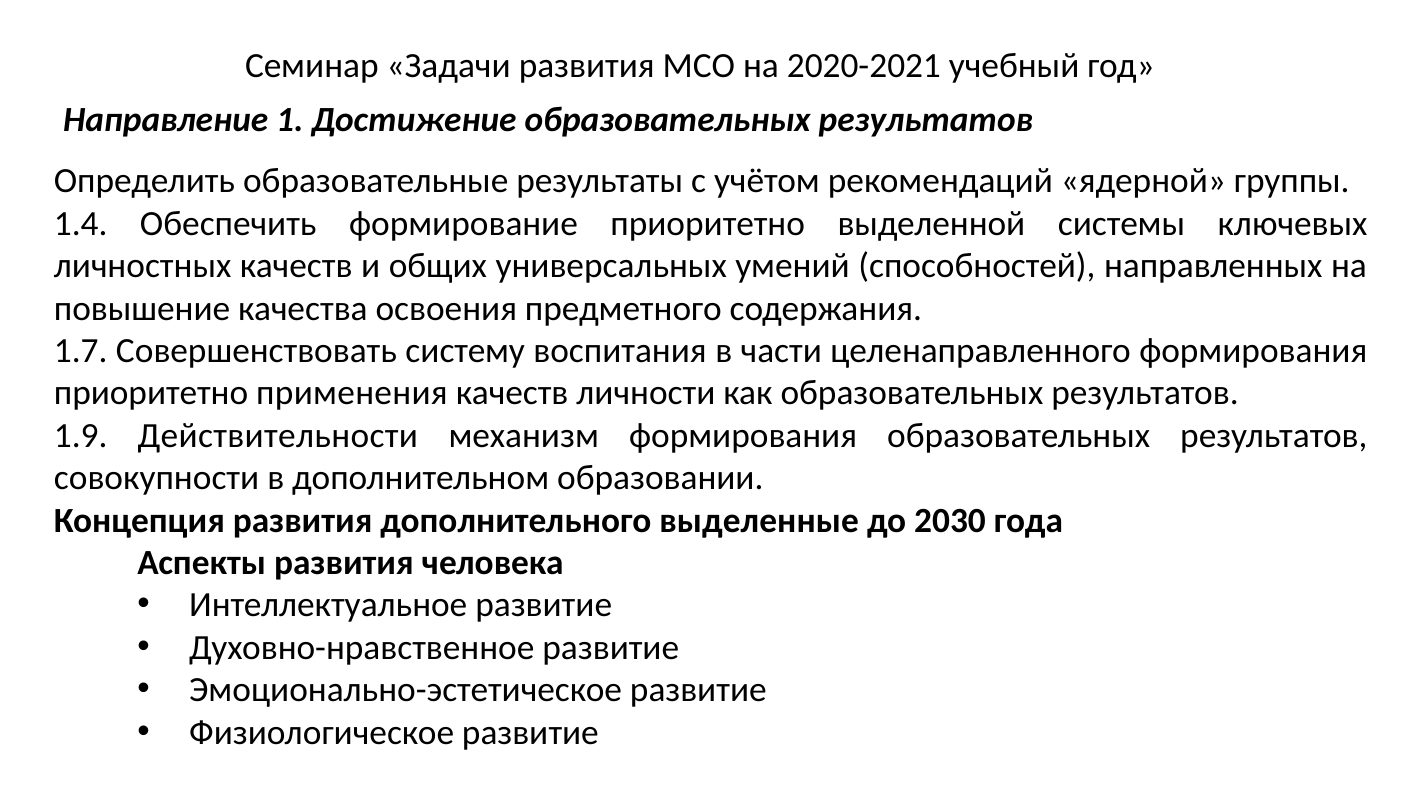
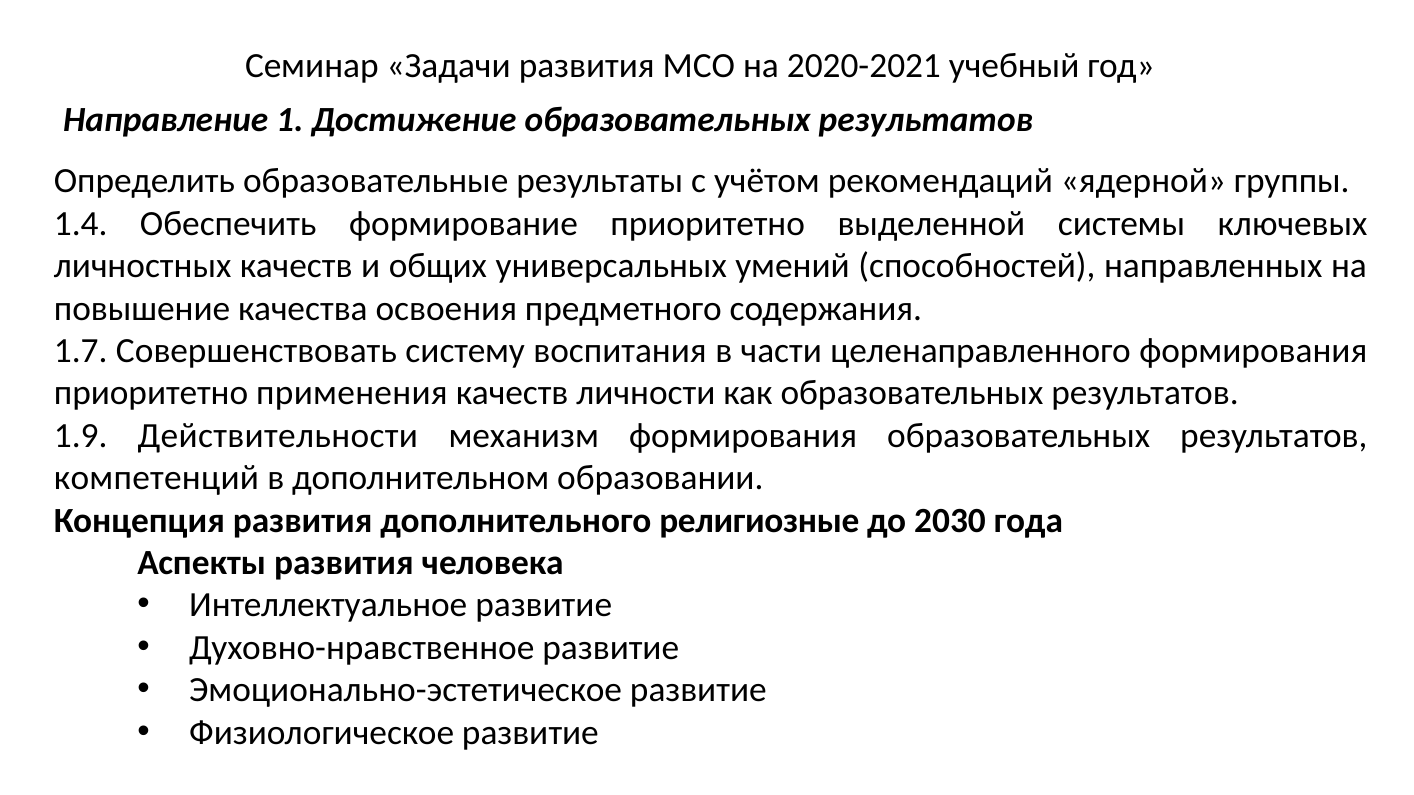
совокупности: совокупности -> компетенций (156, 478)
выделенные: выделенные -> религиозные (759, 521)
